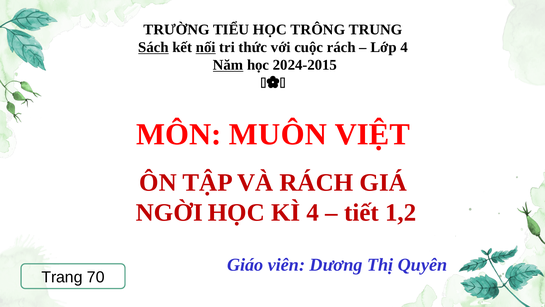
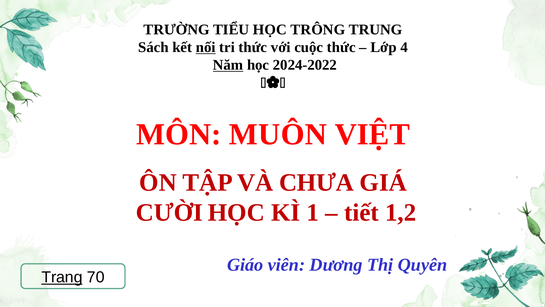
Sách underline: present -> none (153, 47)
cuộc rách: rách -> thức (341, 47)
2024-2015: 2024-2015 -> 2024-2022 (305, 65)
VÀ RÁCH: RÁCH -> CHƯA (317, 183)
NGỜI: NGỜI -> CƯỜI (169, 213)
KÌ 4: 4 -> 1 (313, 213)
Trang underline: none -> present (62, 278)
